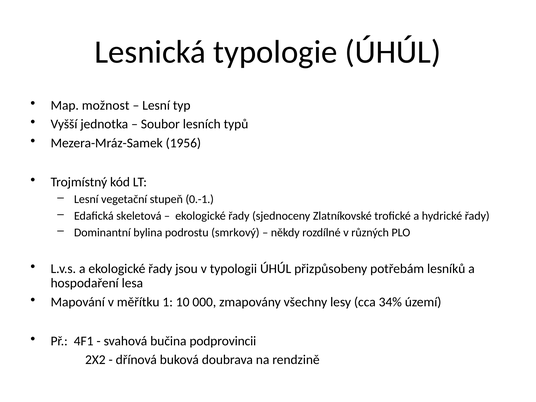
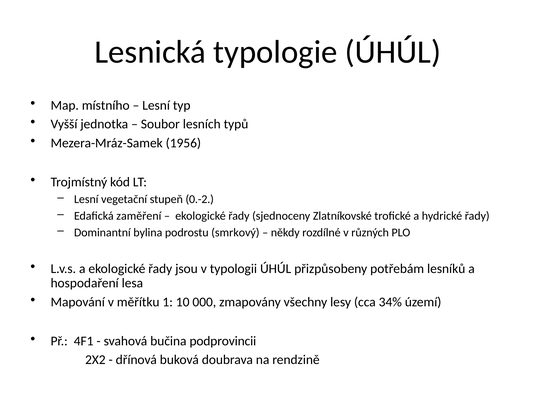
možnost: možnost -> místního (106, 105)
0.-1: 0.-1 -> 0.-2 (200, 199)
skeletová: skeletová -> zaměření (139, 216)
